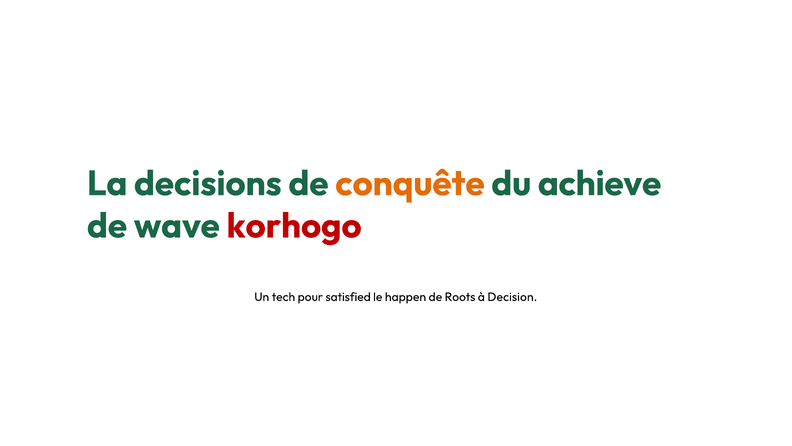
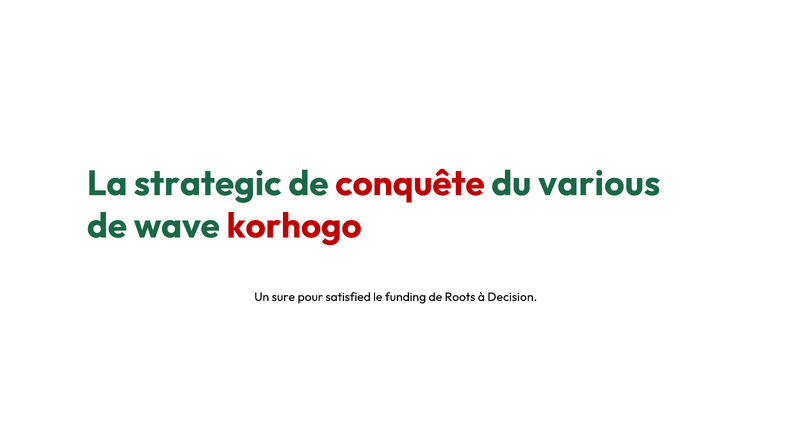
decisions: decisions -> strategic (208, 183)
conquête colour: orange -> red (410, 183)
achieve: achieve -> various (599, 183)
tech: tech -> sure (283, 297)
happen: happen -> funding (406, 297)
